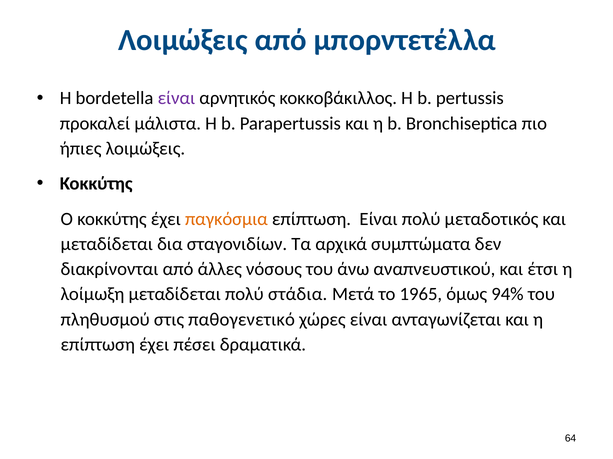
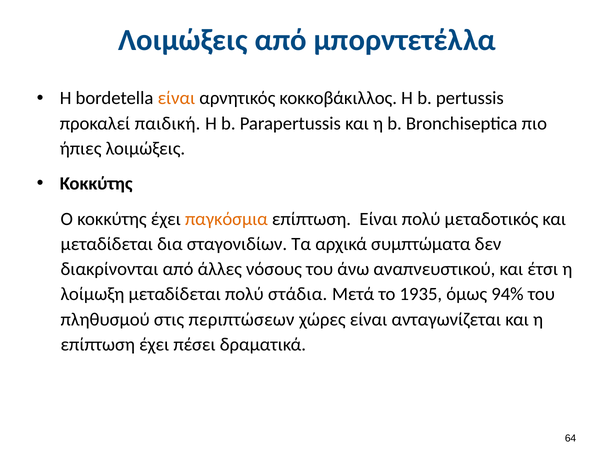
είναι colour: purple -> orange (176, 98)
μάλιστα: μάλιστα -> παιδική (168, 124)
1965: 1965 -> 1935 (421, 295)
παθογενετικό: παθογενετικό -> περιπτώσεων (242, 320)
